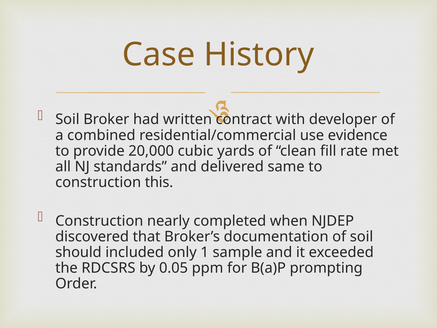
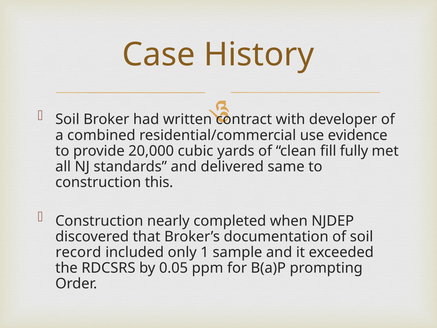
rate: rate -> fully (354, 151)
should: should -> record (78, 252)
